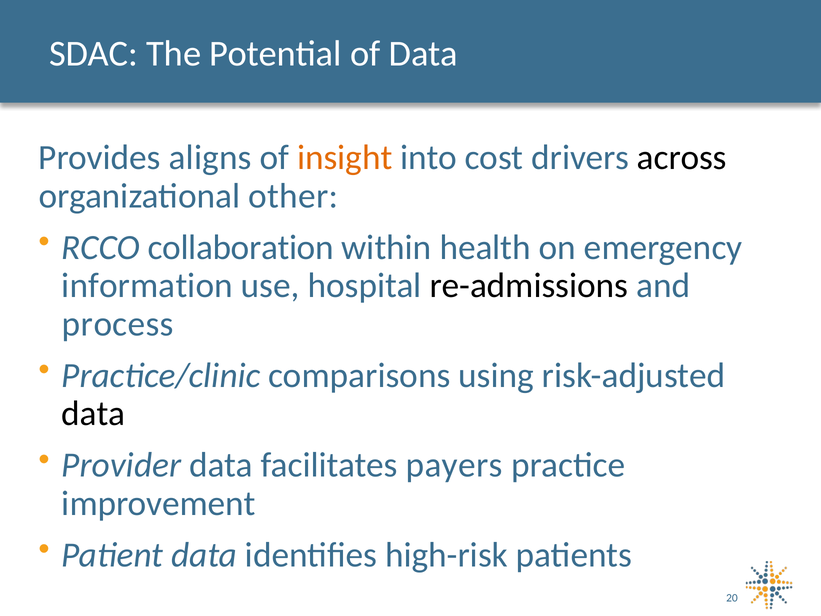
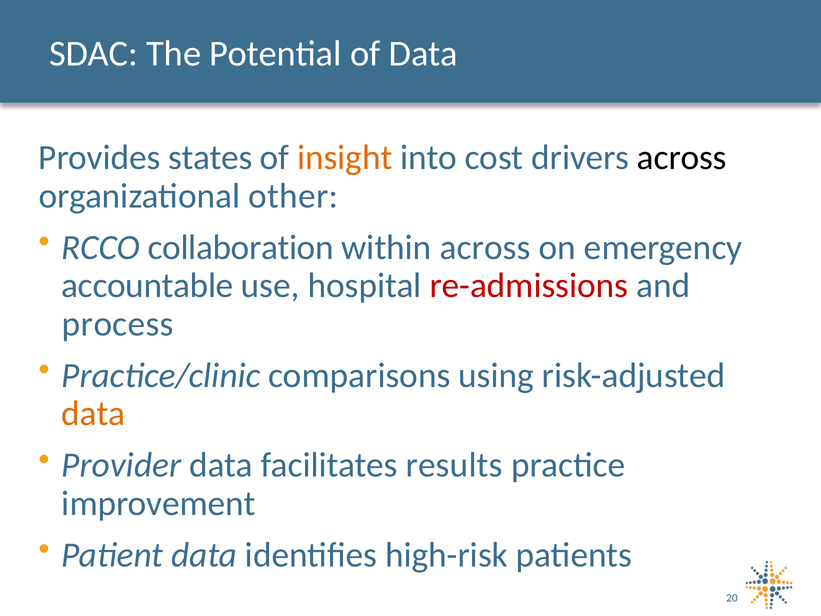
aligns: aligns -> states (210, 158)
within health: health -> across (485, 247)
information: information -> accountable (147, 286)
re-admissions colour: black -> red (529, 286)
data colour: black -> orange (93, 414)
payers: payers -> results (454, 465)
